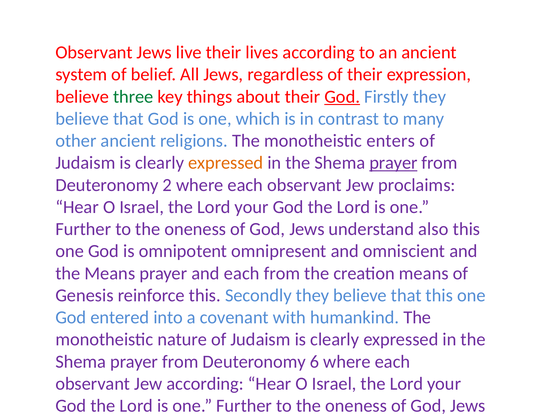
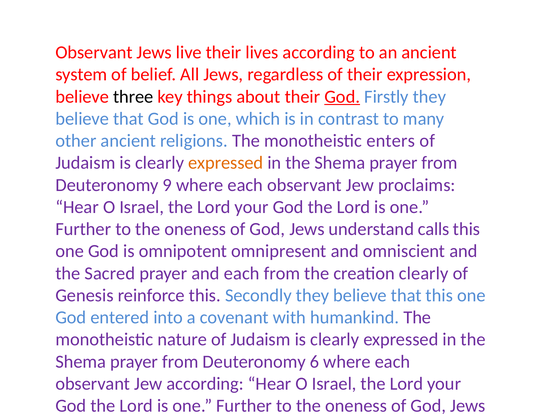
three colour: green -> black (133, 97)
prayer underline: present -> none (393, 163)
2: 2 -> 9 (167, 185)
also: also -> calls (434, 229)
the Means: Means -> Sacred (110, 273)
creation means: means -> clearly (424, 273)
